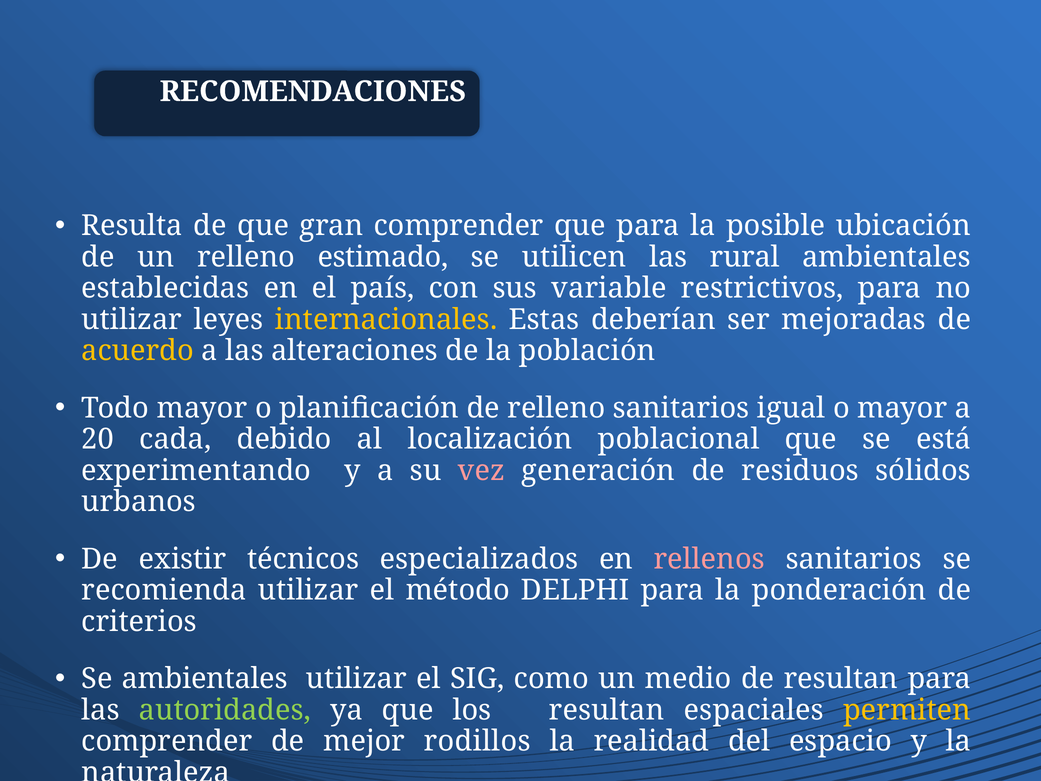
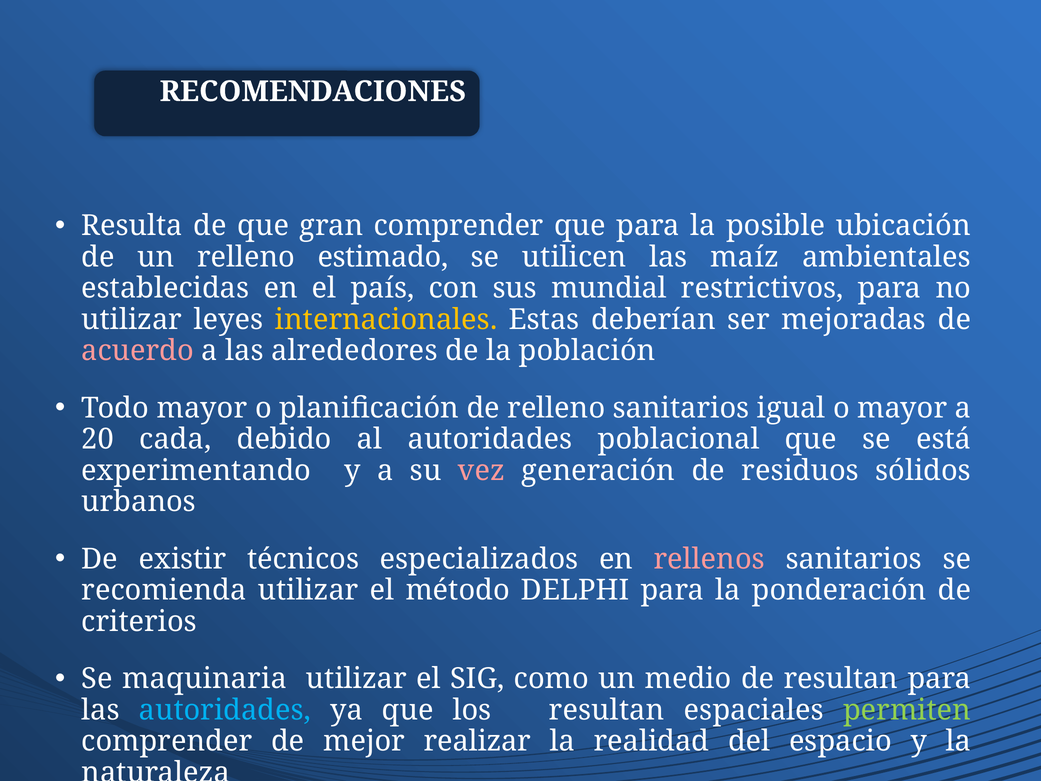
rural: rural -> maíz (745, 257)
variable: variable -> mundial (609, 288)
acuerdo colour: yellow -> pink (138, 351)
alteraciones: alteraciones -> alrededores (354, 351)
al localización: localización -> autoridades (490, 439)
Se ambientales: ambientales -> maquinaria (204, 679)
autoridades colour: light green -> light blue (225, 710)
permiten colour: yellow -> light green (907, 710)
rodillos: rodillos -> realizar (477, 741)
